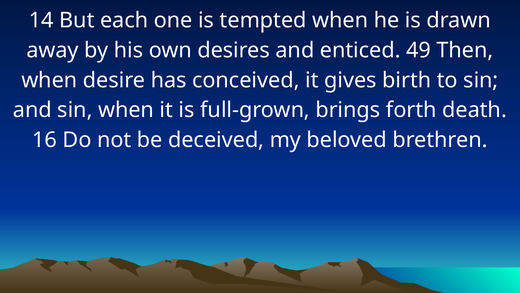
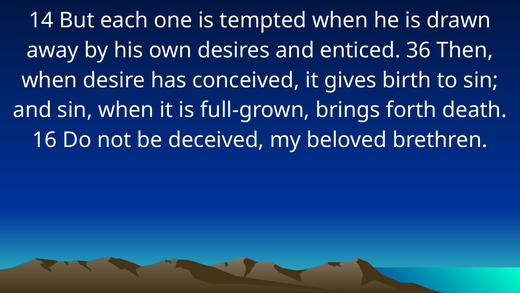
49: 49 -> 36 (419, 50)
